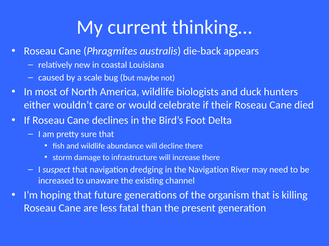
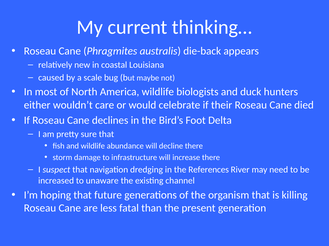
the Navigation: Navigation -> References (209, 170)
